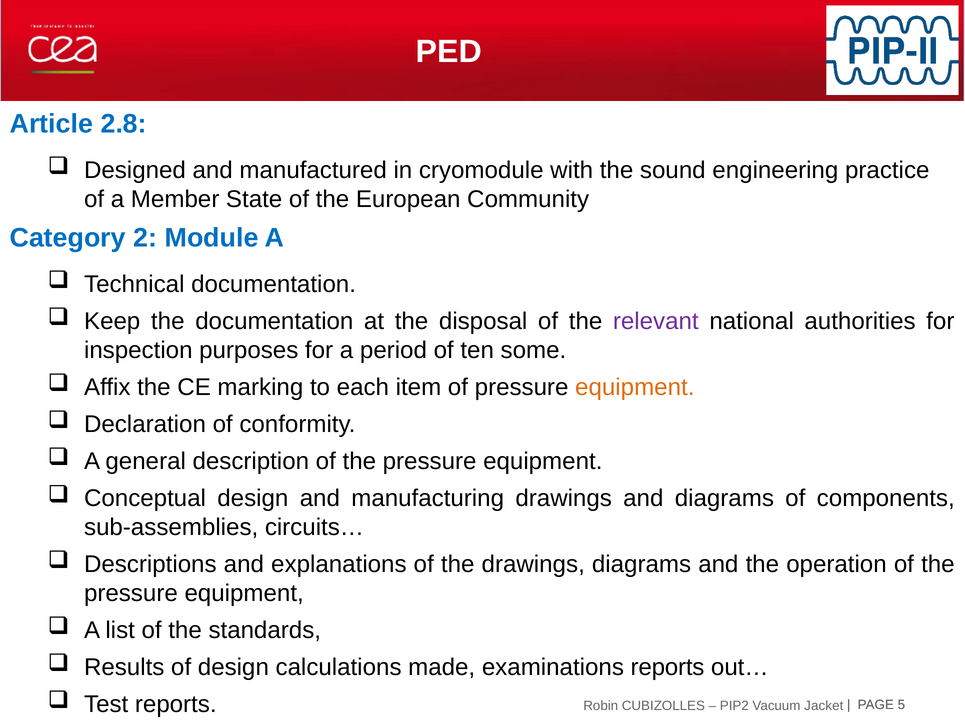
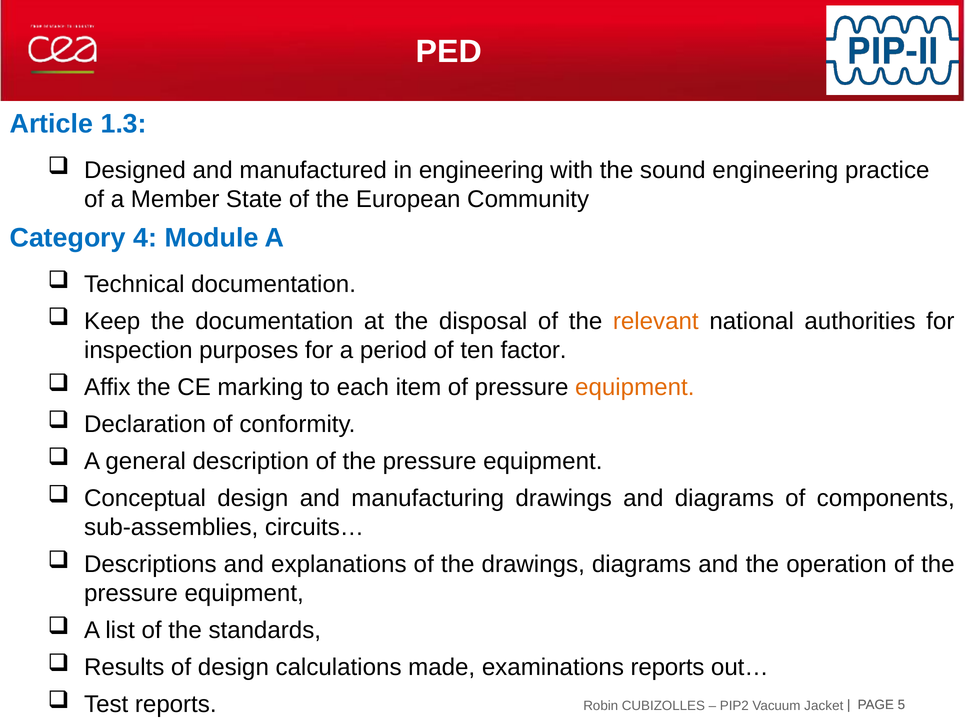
2.8: 2.8 -> 1.3 (124, 124)
in cryomodule: cryomodule -> engineering (481, 170)
2: 2 -> 4 (145, 238)
relevant colour: purple -> orange (656, 321)
some: some -> factor (534, 350)
